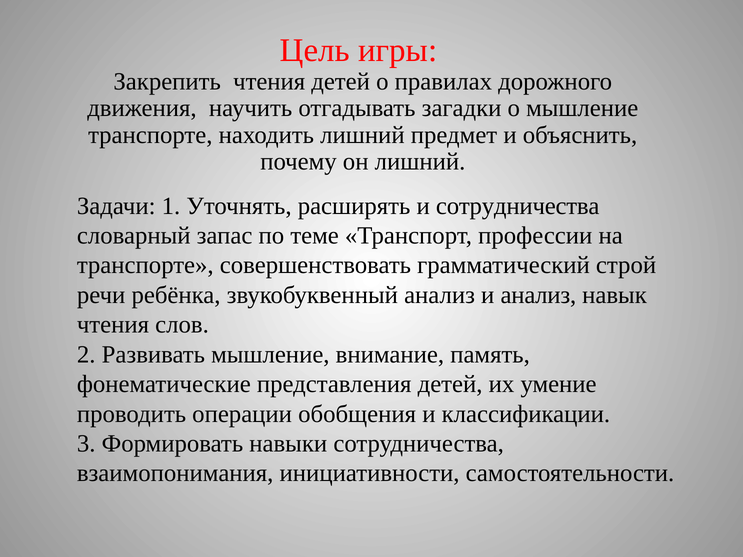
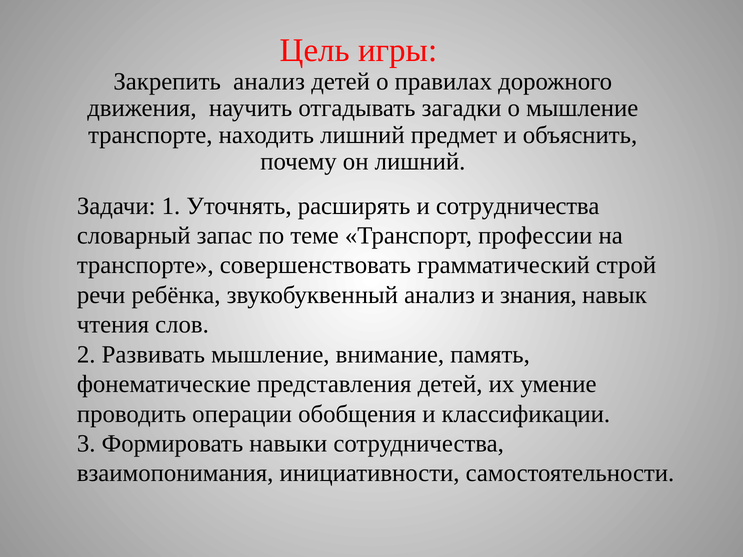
Закрепить чтения: чтения -> анализ (269, 82)
и анализ: анализ -> знания (538, 295)
